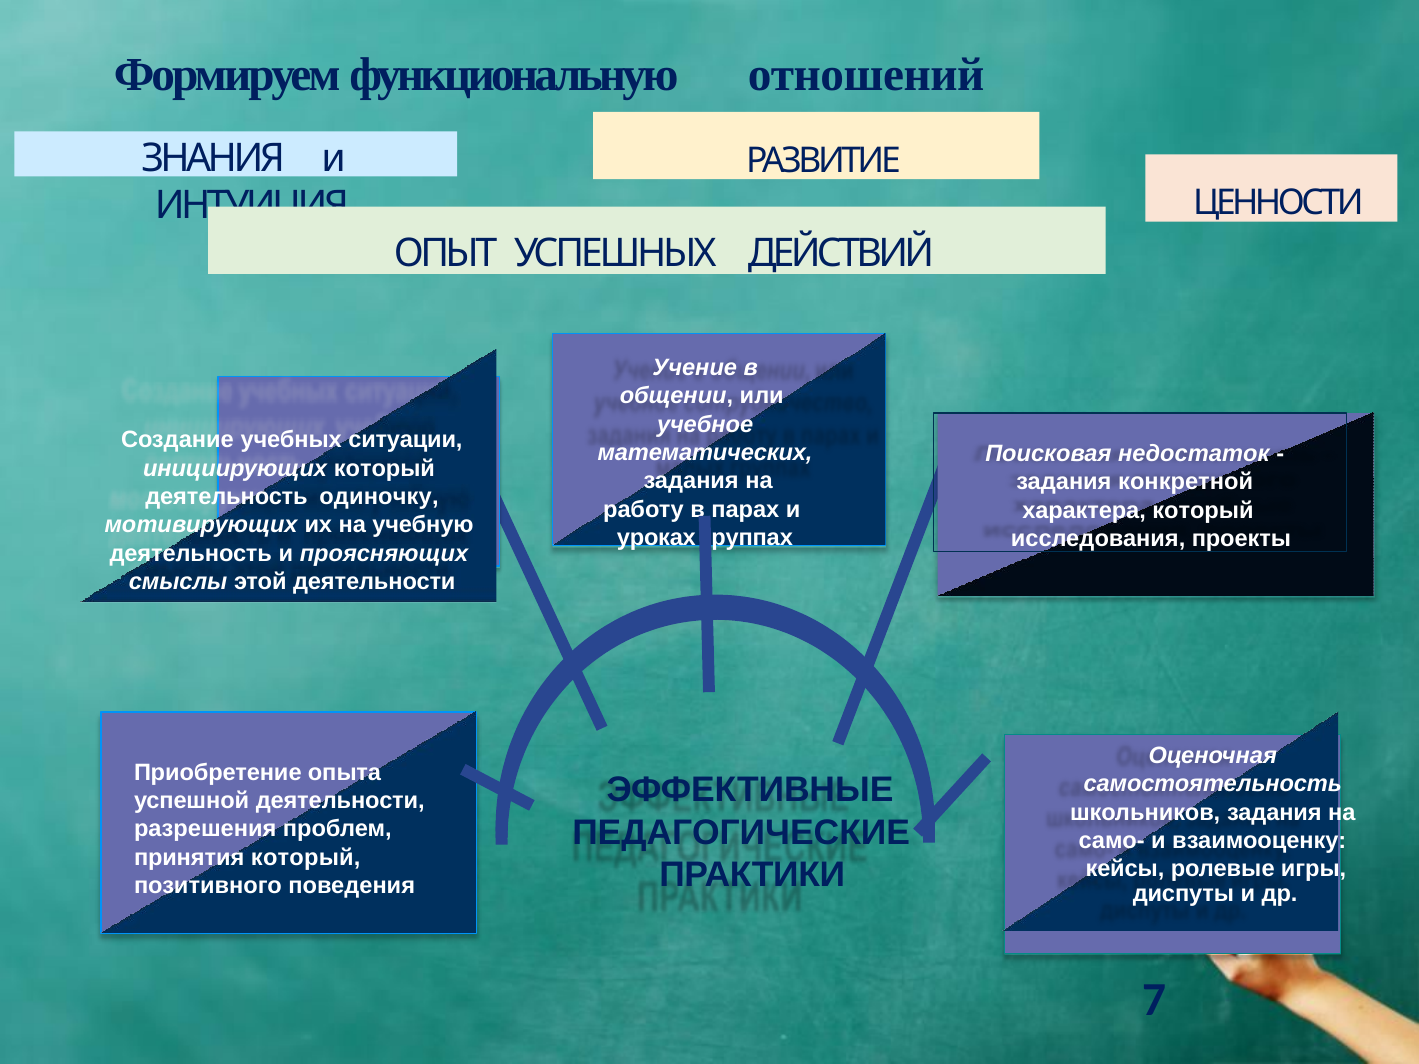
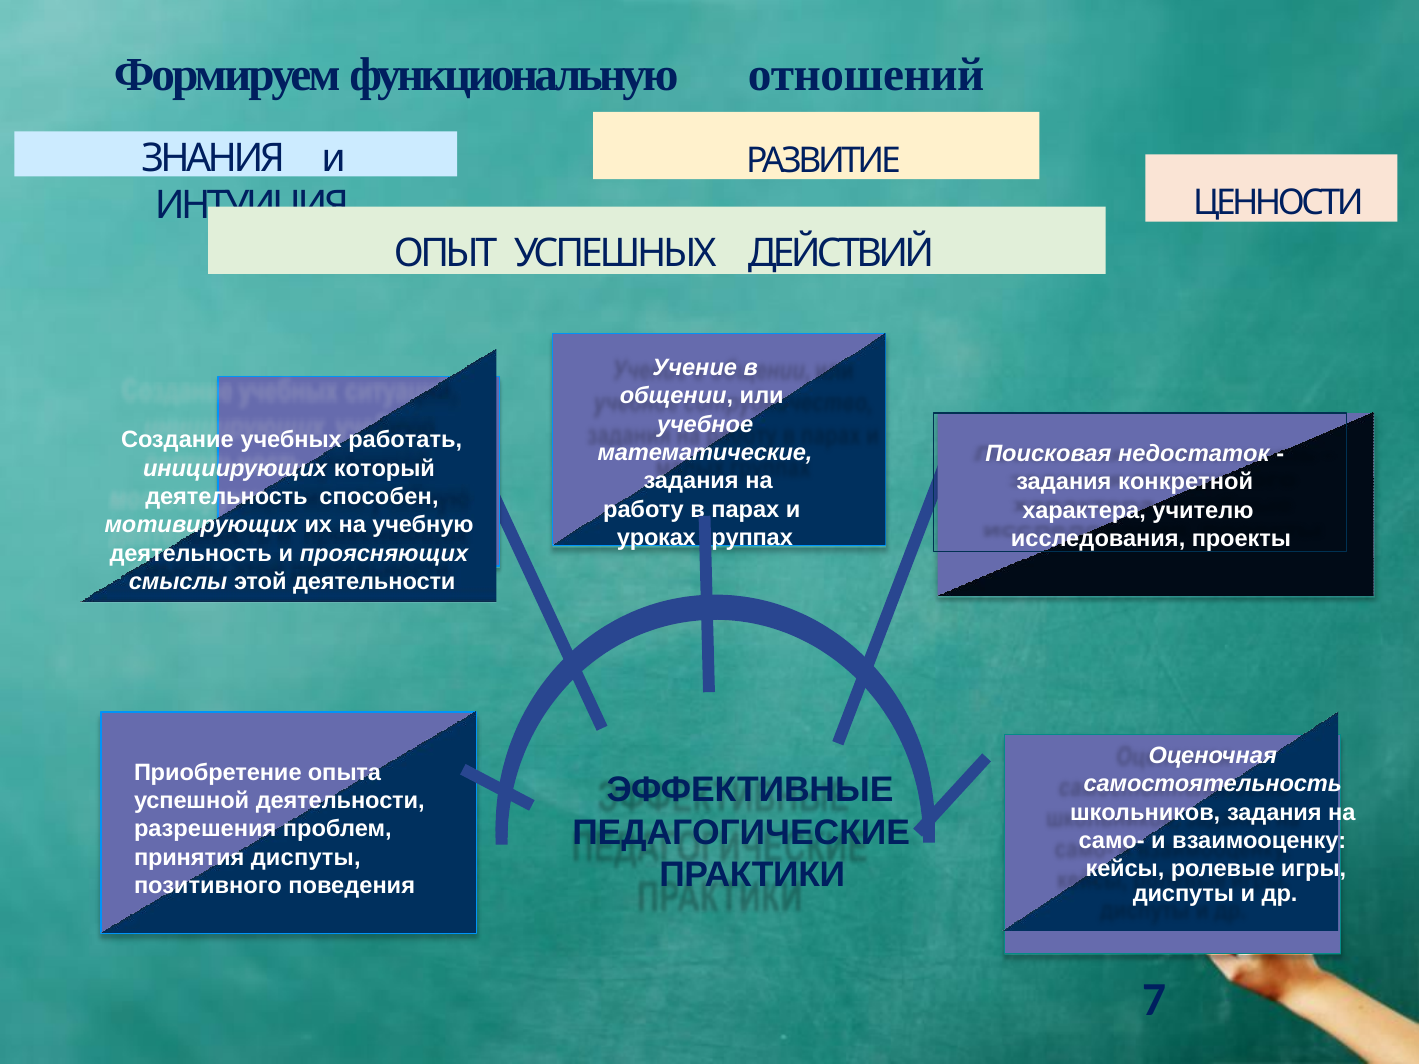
ситуации: ситуации -> работать (405, 440)
математических: математических -> математические (705, 453)
одиночку: одиночку -> способен (379, 497)
характера который: который -> учителю (1203, 511)
принятия который: который -> диспуты (306, 858)
